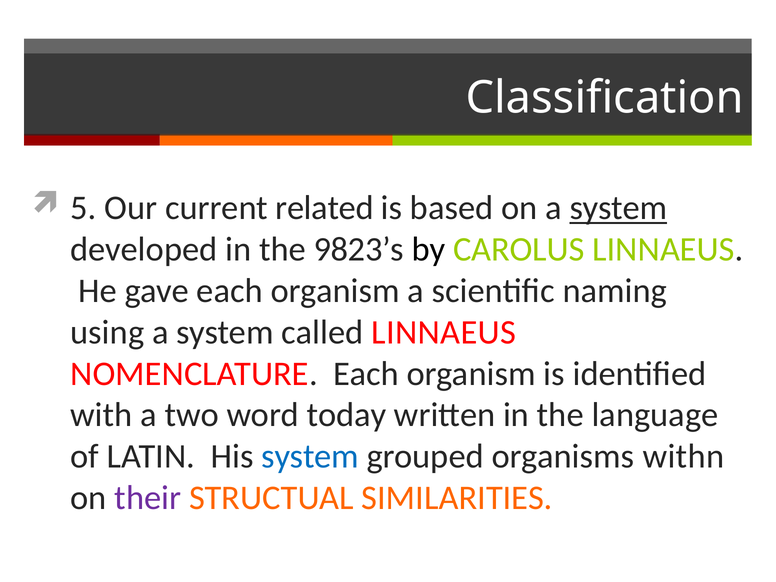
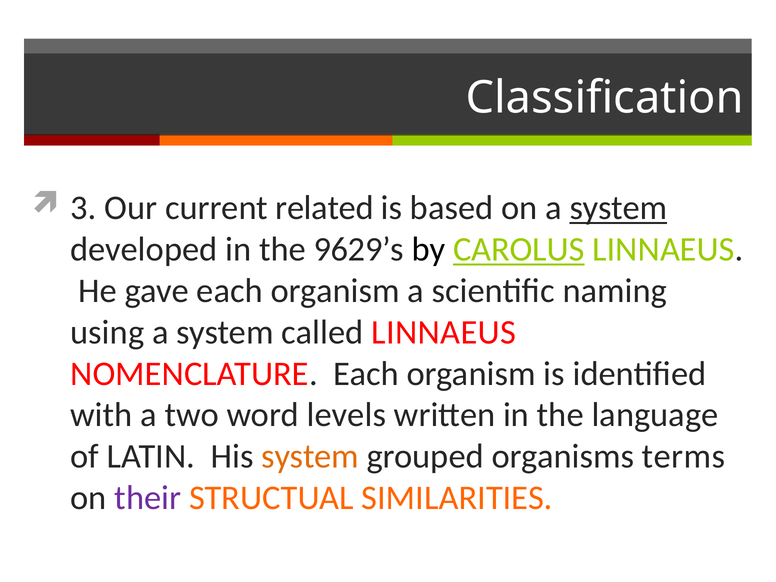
5: 5 -> 3 (83, 208)
9823’s: 9823’s -> 9629’s (359, 249)
CAROLUS underline: none -> present (519, 249)
today: today -> levels (346, 415)
system colour: blue -> orange (310, 456)
withn: withn -> terms (683, 456)
